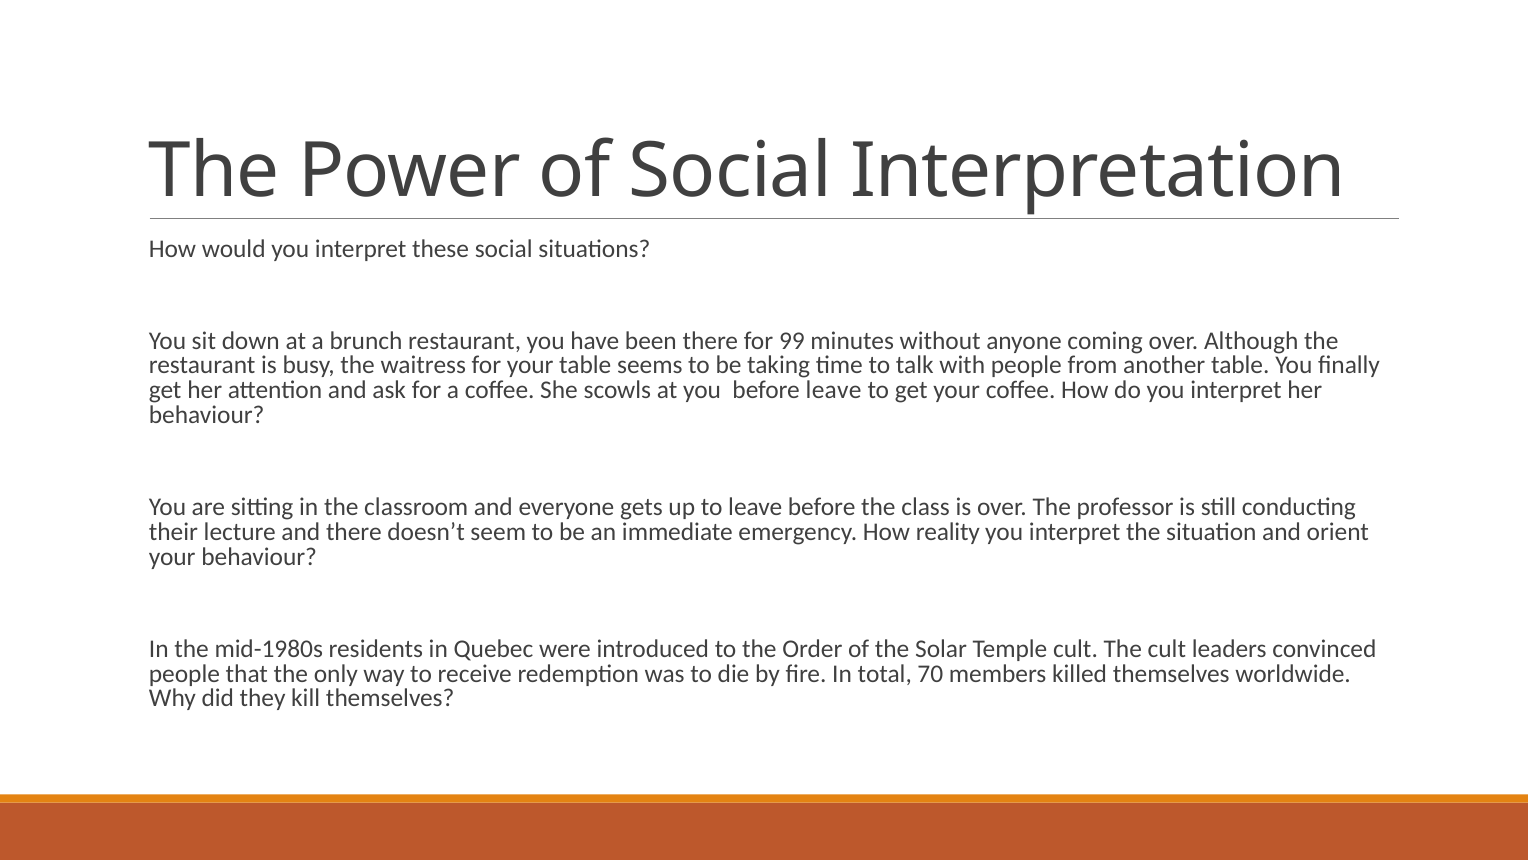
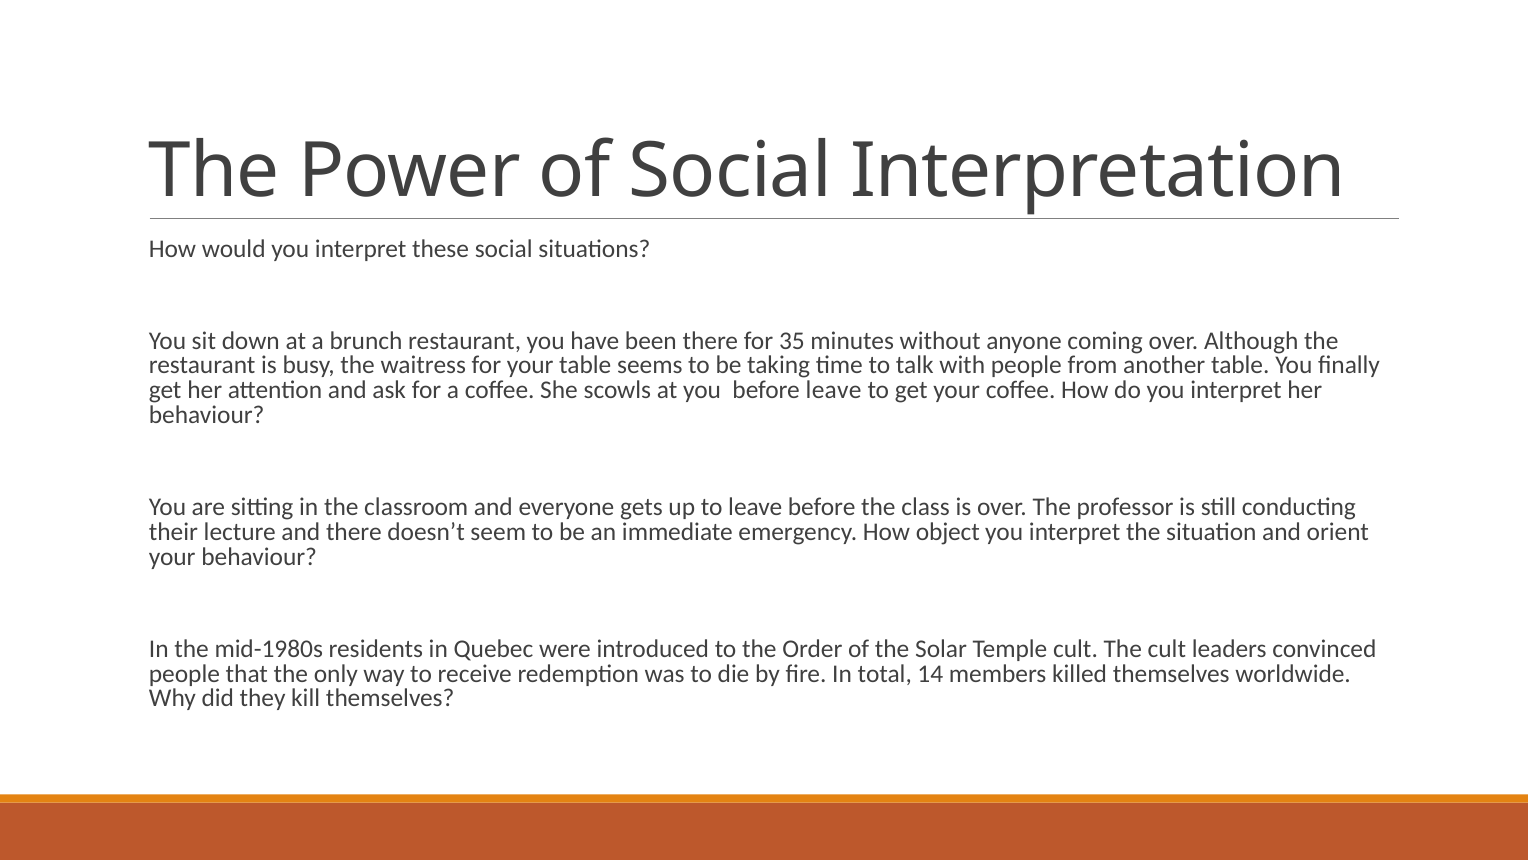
99: 99 -> 35 (792, 341)
reality: reality -> object (948, 532)
70: 70 -> 14 (930, 673)
